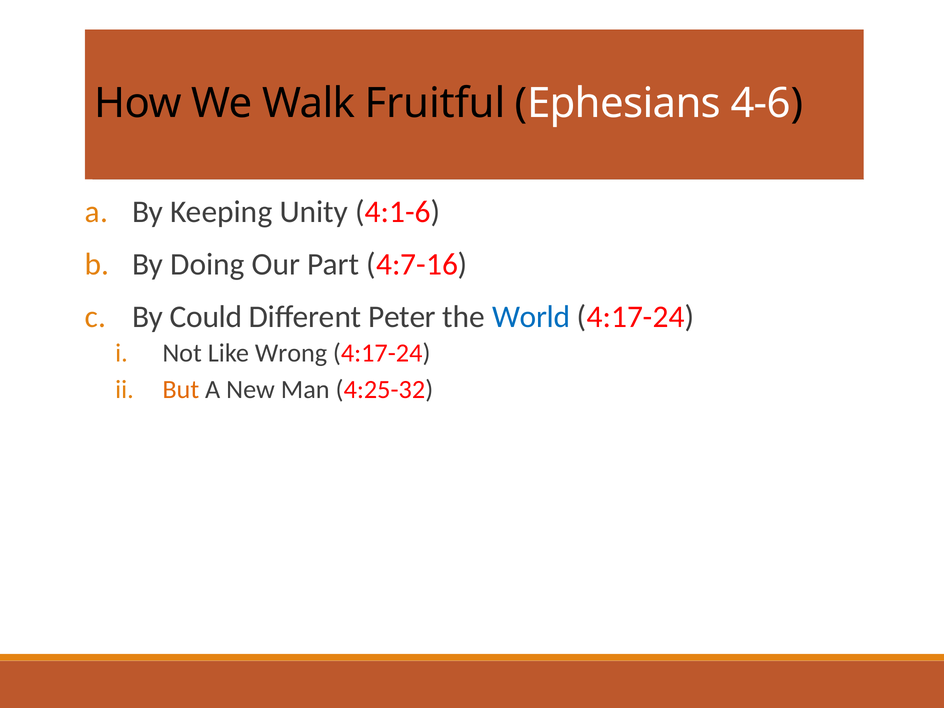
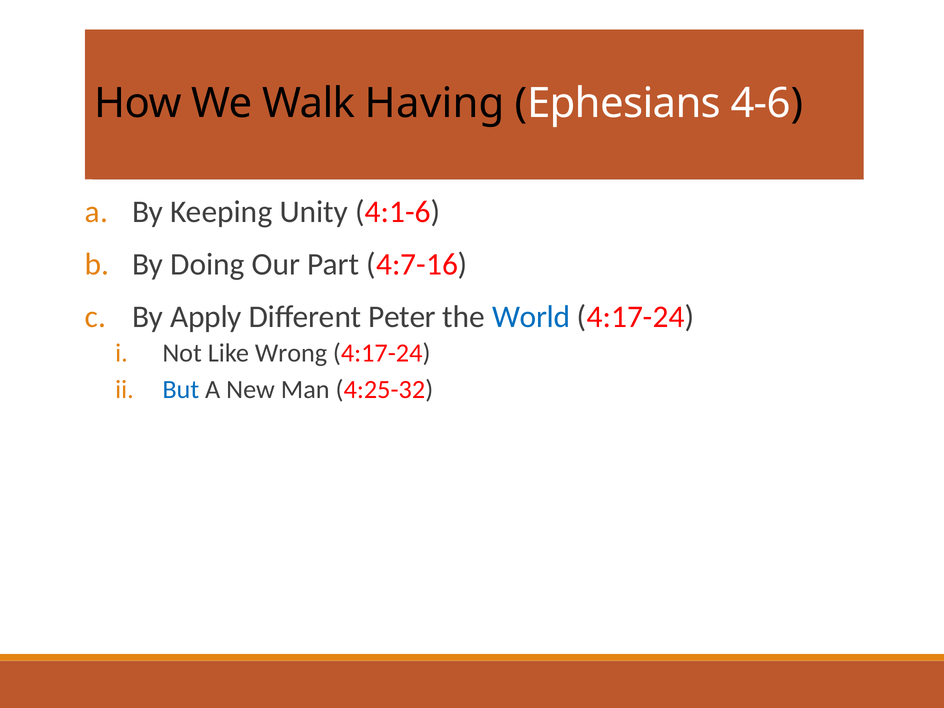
Fruitful: Fruitful -> Having (435, 103)
Could: Could -> Apply (206, 317)
But colour: orange -> blue (181, 389)
